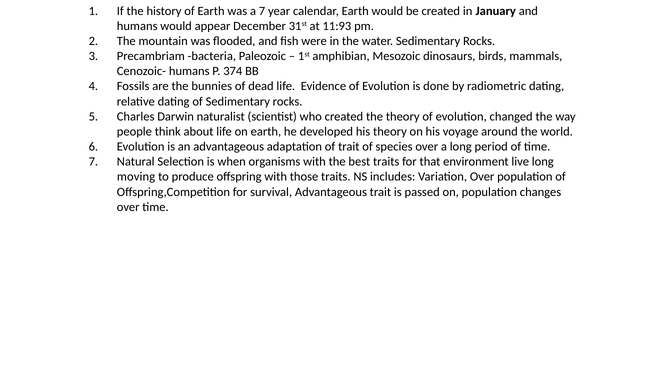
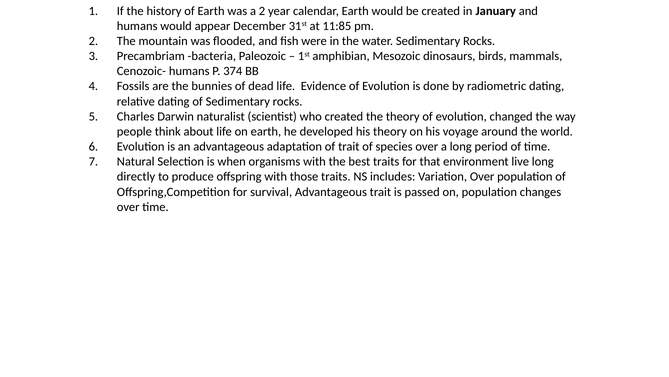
a 7: 7 -> 2 (262, 11)
11:93: 11:93 -> 11:85 (337, 26)
moving: moving -> directly (136, 176)
